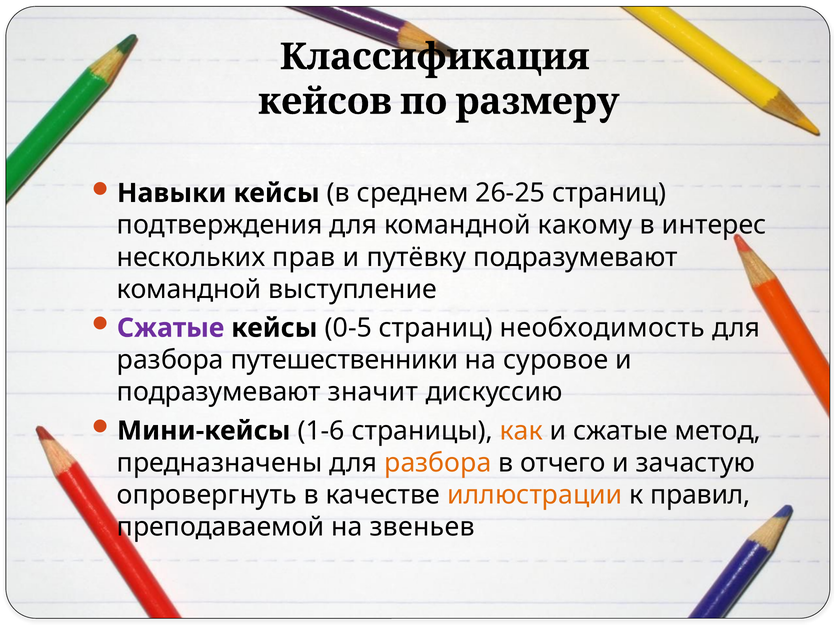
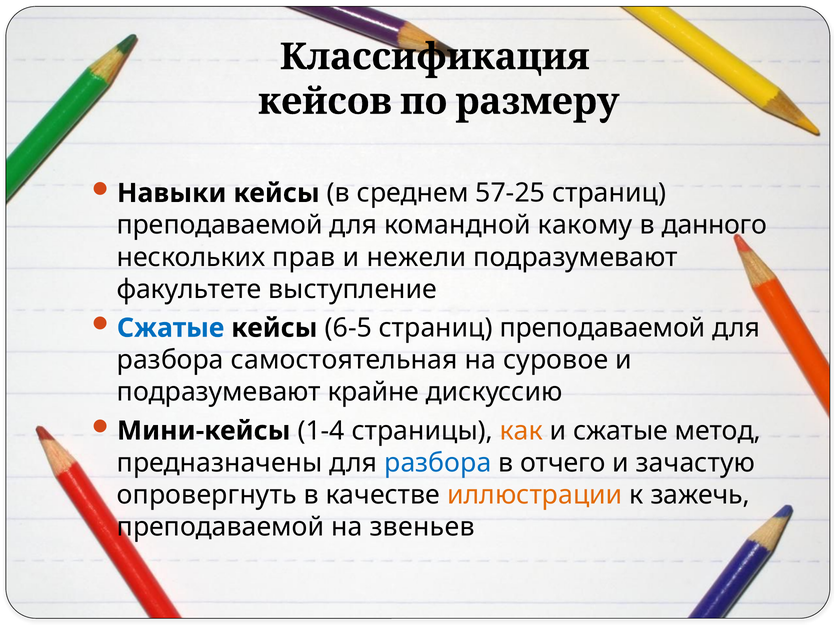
26-25: 26-25 -> 57-25 (510, 193)
подтверждения: подтверждения -> преподаваемой (220, 225)
интерес: интерес -> данного (714, 225)
путёвку: путёвку -> нежели (416, 257)
командной: командной -> факультете (189, 289)
Сжатые colour: purple -> blue (171, 328)
0-5: 0-5 -> 6-5 (348, 328)
необходимость: необходимость -> преподаваемой (603, 328)
путешественники: путешественники -> самостоятельная (344, 360)
значит: значит -> крайне (373, 392)
1-6: 1-6 -> 1-4 (321, 431)
разбора colour: orange -> blue (438, 463)
правил: правил -> зажечь (700, 495)
